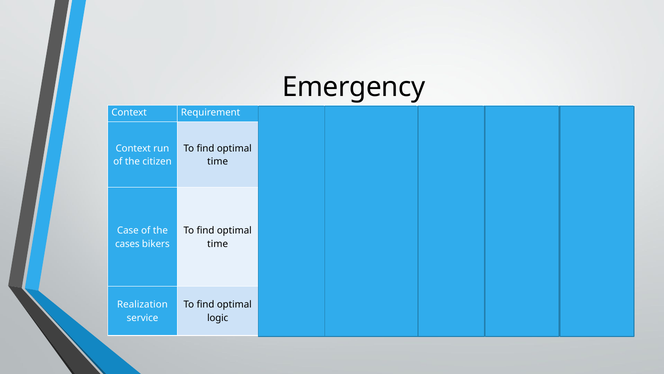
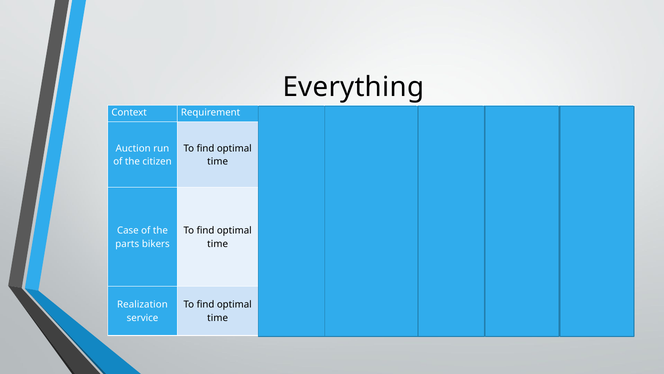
Emergency: Emergency -> Everything (353, 87)
Context: Context -> Auction (133, 148)
cases: cases -> parts (127, 244)
logic: logic -> time (218, 318)
